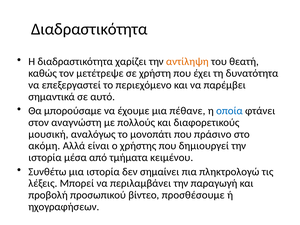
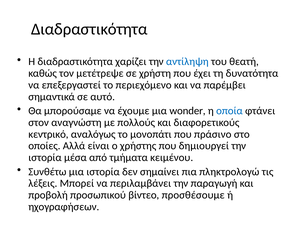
αντίληψη colour: orange -> blue (187, 62)
πέθανε: πέθανε -> wonder (187, 111)
μουσική: μουσική -> κεντρικό (48, 134)
ακόμη: ακόμη -> οποίες (44, 146)
